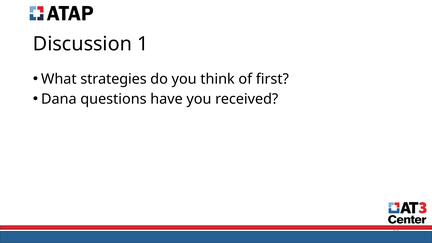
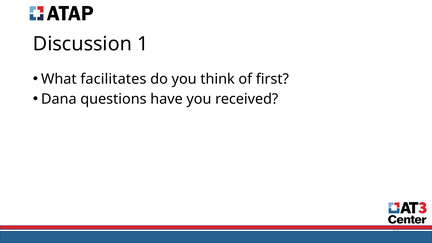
strategies: strategies -> facilitates (113, 79)
